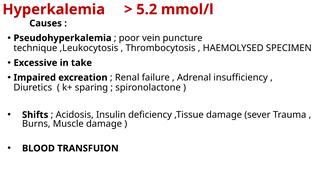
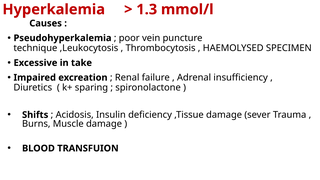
5.2: 5.2 -> 1.3 (147, 9)
